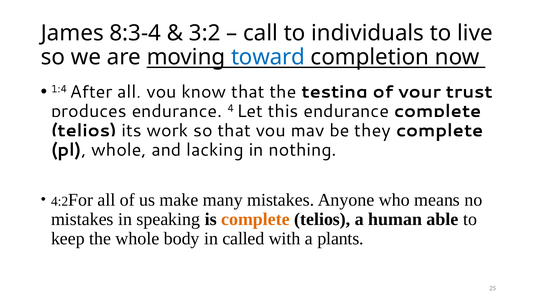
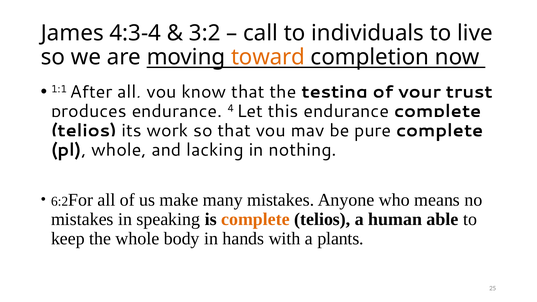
8:3-4: 8:3-4 -> 4:3-4 (135, 33)
toward colour: blue -> orange (268, 57)
1:4: 1:4 -> 1:1 (59, 89)
they: they -> pure (373, 131)
4:2: 4:2 -> 6:2 (60, 201)
called: called -> hands (243, 239)
